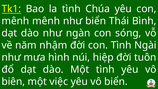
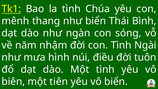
mênh mênh: mênh -> thang (46, 21)
hiệp: hiệp -> điều (103, 57)
việc: việc -> tiên (59, 81)
